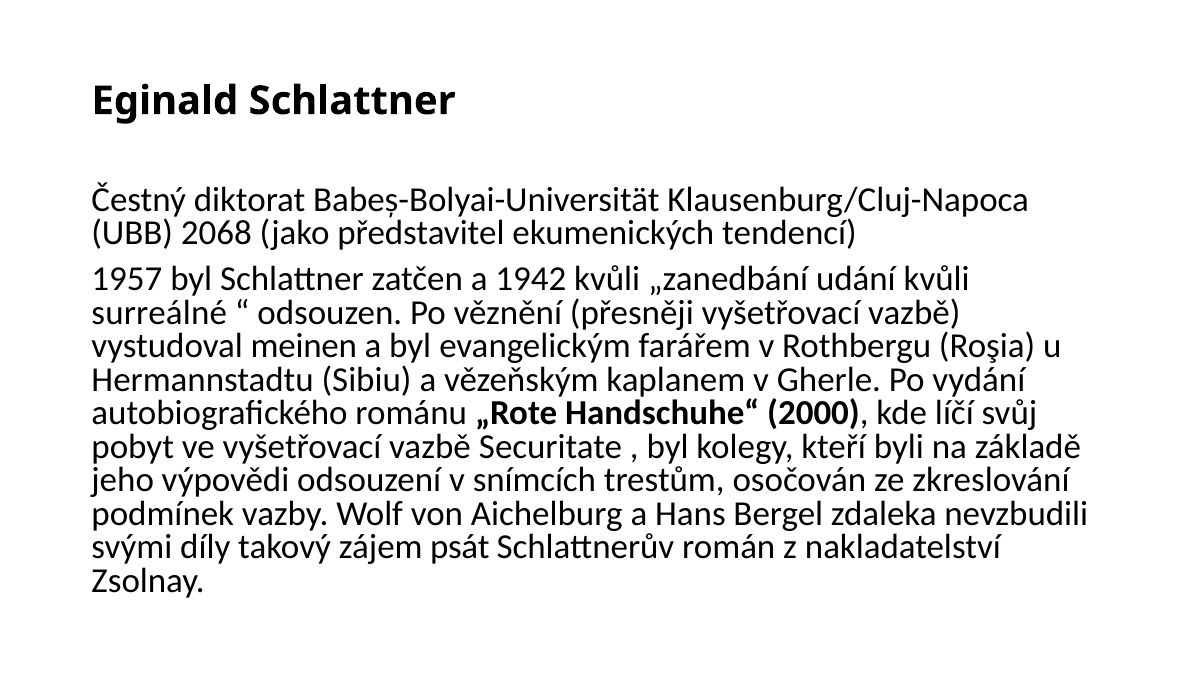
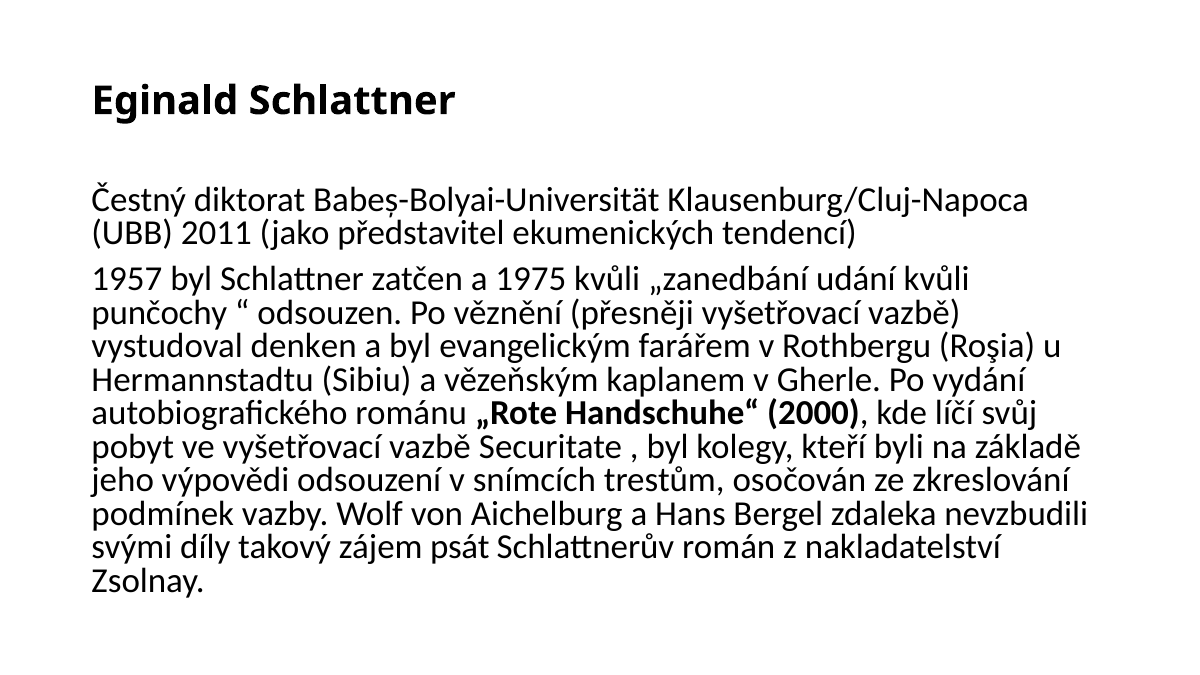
2068: 2068 -> 2011 (216, 233)
1942: 1942 -> 1975 (531, 279)
surreálné: surreálné -> punčochy (159, 313)
meinen: meinen -> denken (304, 346)
